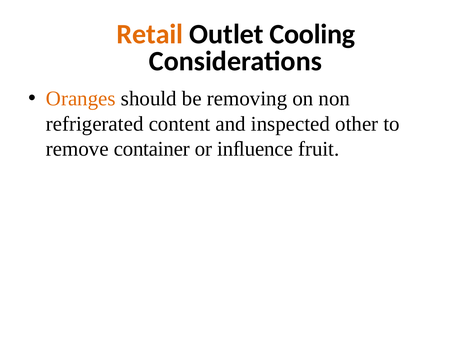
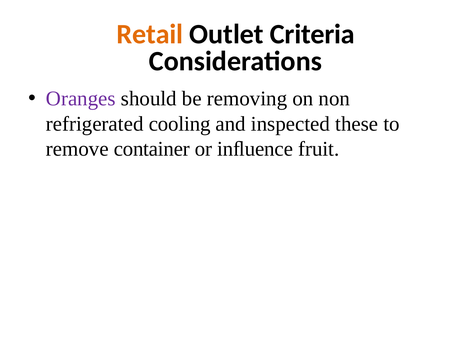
Cooling: Cooling -> Criteria (312, 34)
Oranges colour: orange -> purple (81, 99)
content: content -> cooling (180, 124)
other: other -> these (357, 124)
